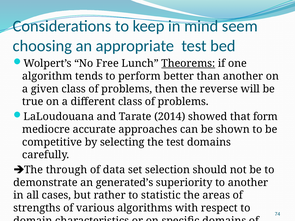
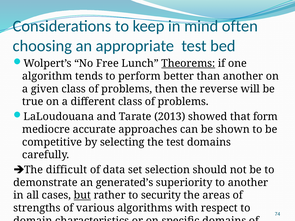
seem: seem -> often (240, 26)
2014: 2014 -> 2013 (170, 117)
through: through -> difficult (67, 170)
but underline: none -> present (82, 195)
statistic: statistic -> security (161, 195)
